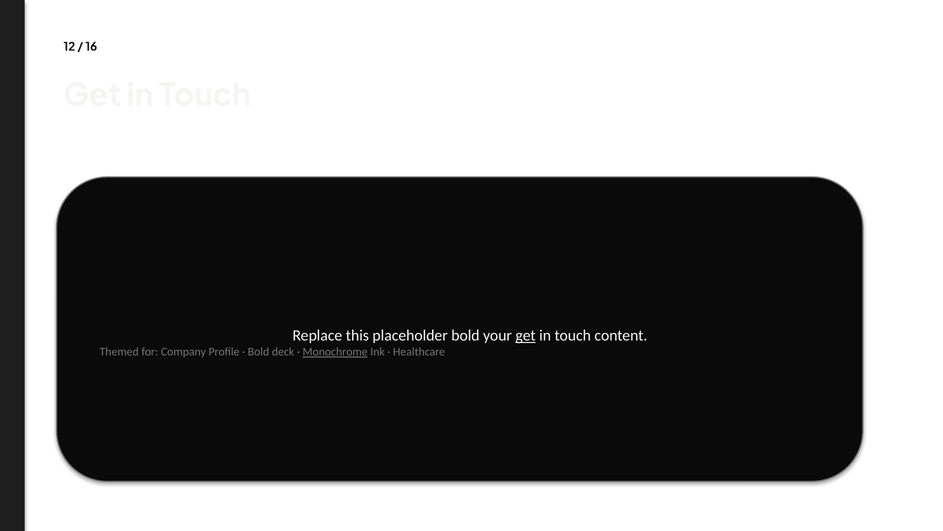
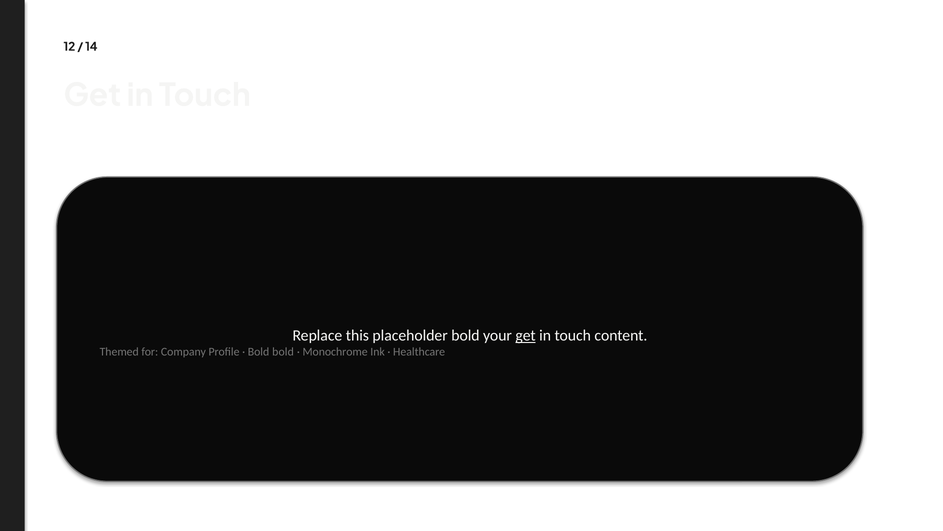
16: 16 -> 14 (91, 47)
Bold deck: deck -> bold (283, 351)
Monochrome underline: present -> none (335, 351)
